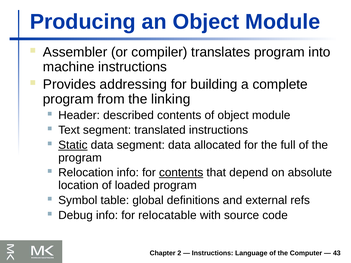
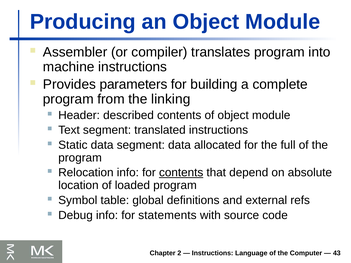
addressing: addressing -> parameters (133, 84)
Static underline: present -> none (73, 145)
relocatable: relocatable -> statements (167, 215)
